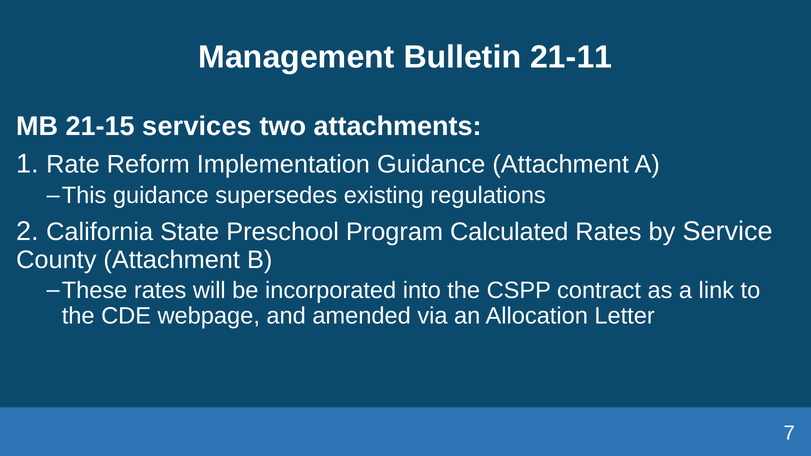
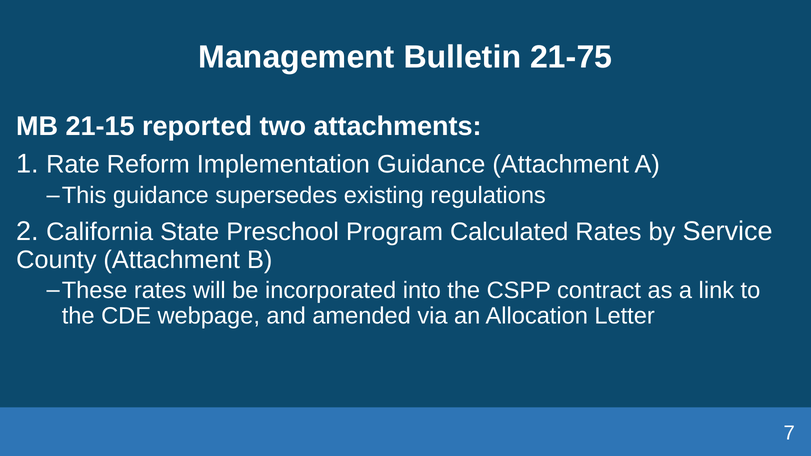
21-11: 21-11 -> 21-75 (571, 57)
services: services -> reported (197, 126)
